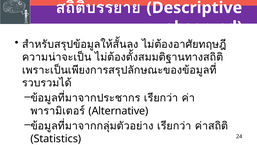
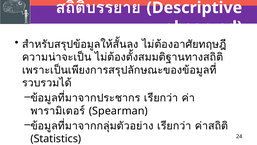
Alternative: Alternative -> Spearman (118, 111)
